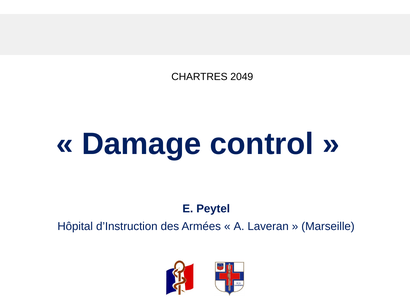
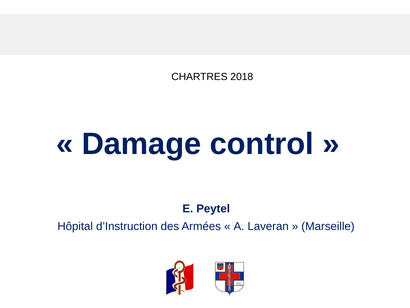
2049: 2049 -> 2018 (242, 77)
